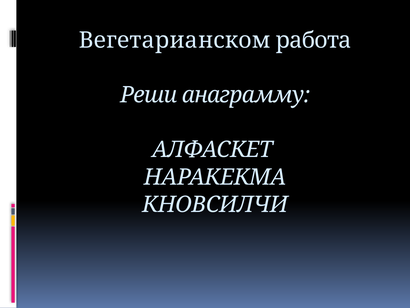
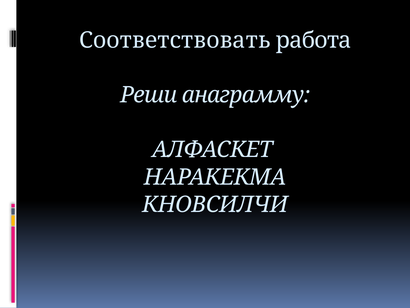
Вегетарианском: Вегетарианском -> Соответствовать (175, 40)
